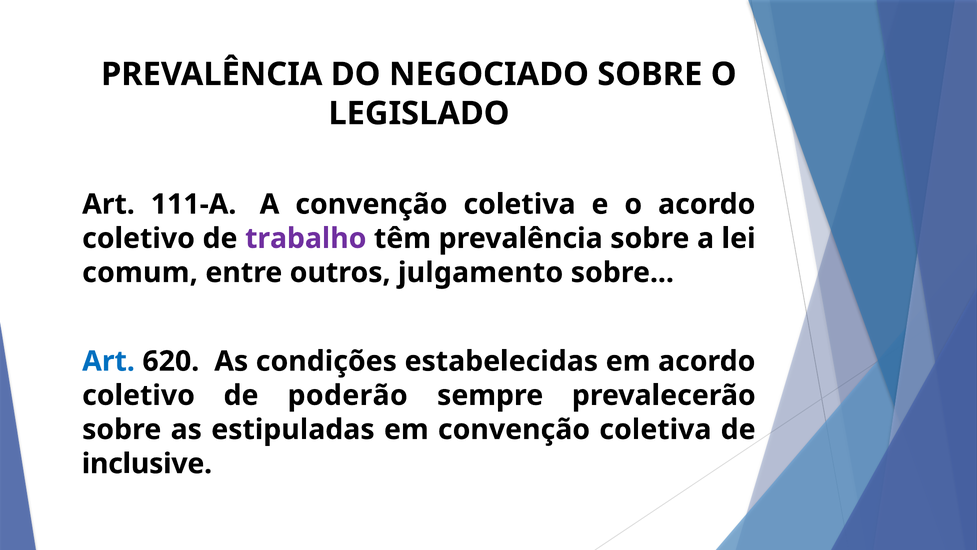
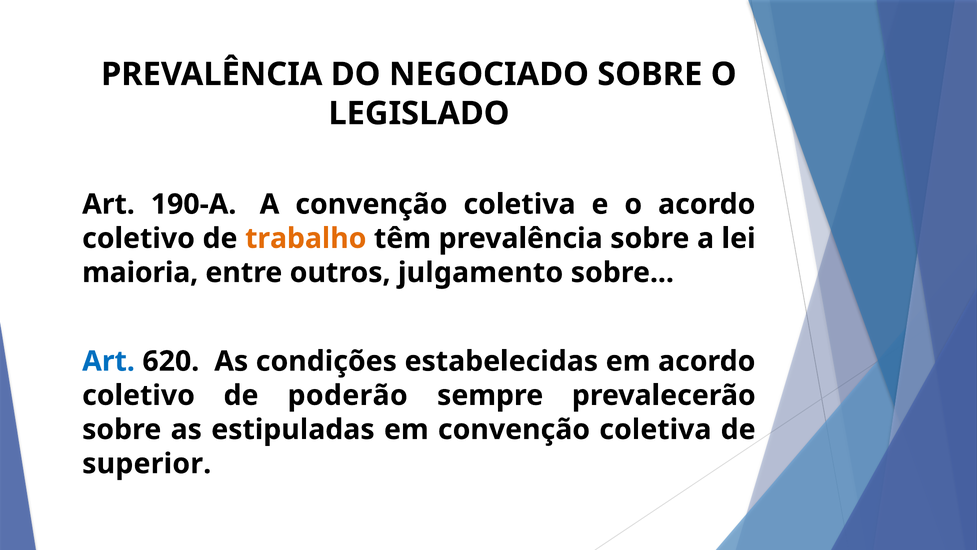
111-A: 111-A -> 190-A (194, 204)
trabalho colour: purple -> orange (306, 238)
comum: comum -> maioria (140, 272)
inclusive: inclusive -> superior (147, 463)
